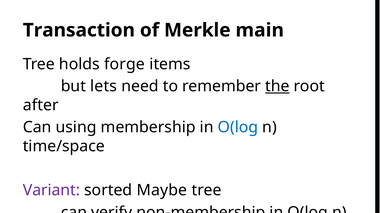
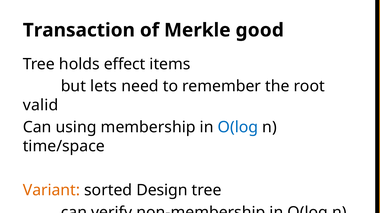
main: main -> good (260, 30)
forge: forge -> effect (125, 64)
the underline: present -> none (277, 86)
after: after -> valid (41, 105)
Variant colour: purple -> orange (51, 191)
Maybe: Maybe -> Design (162, 191)
